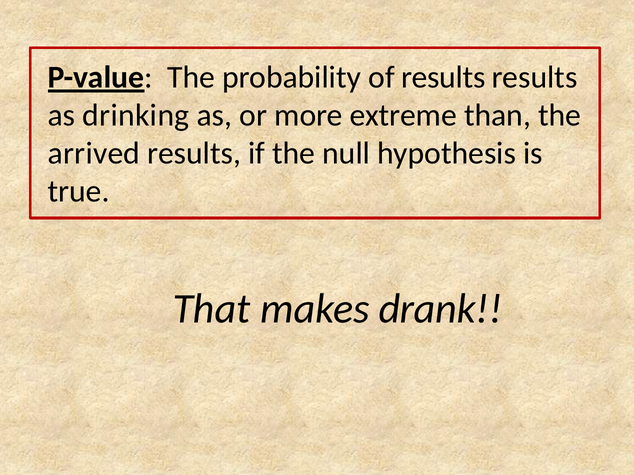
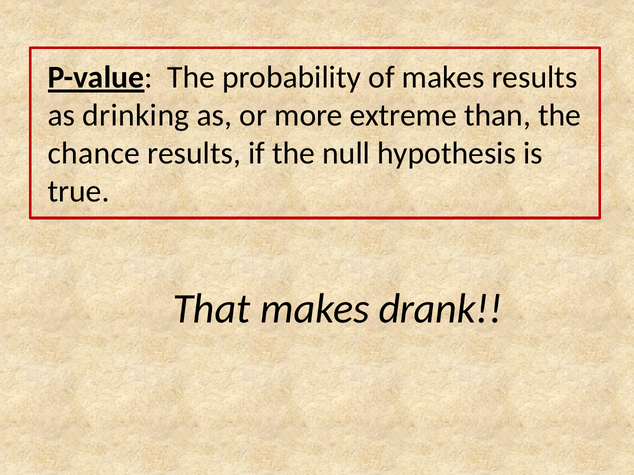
of results: results -> makes (443, 77)
arrived: arrived -> chance (94, 153)
